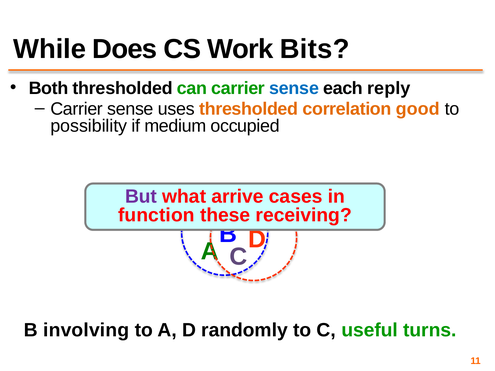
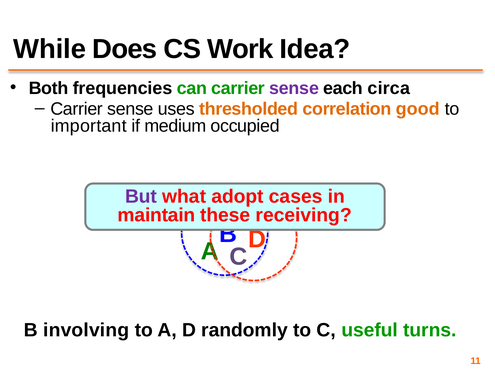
Bits: Bits -> Idea (315, 49)
Both thresholded: thresholded -> frequencies (123, 88)
sense colour: blue -> purple (294, 88)
reply: reply -> circa (389, 88)
possibility: possibility -> important (89, 126)
arrive: arrive -> adopt (238, 197)
function: function -> maintain (156, 215)
